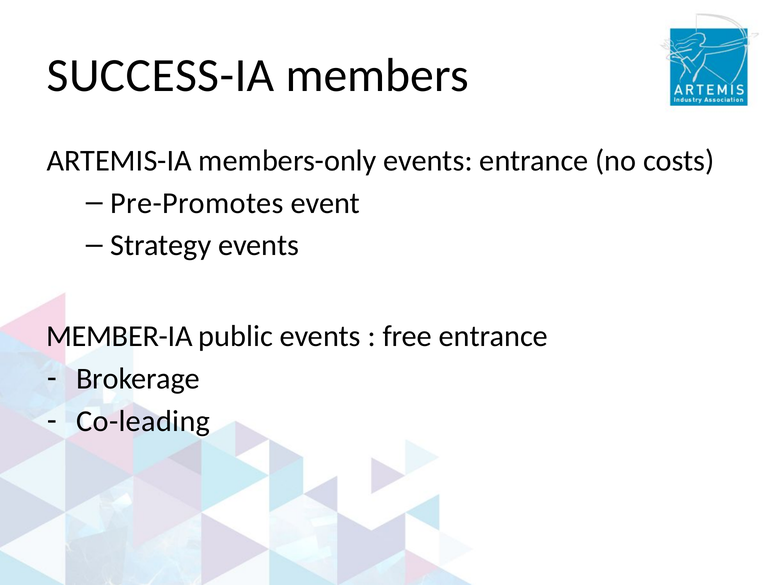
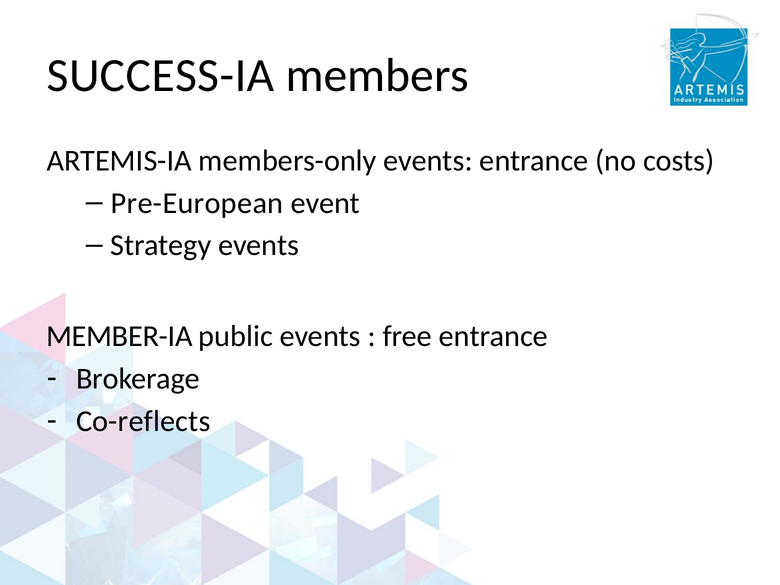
Pre-Promotes: Pre-Promotes -> Pre-European (197, 203)
Co-leading: Co-leading -> Co-reflects (143, 421)
